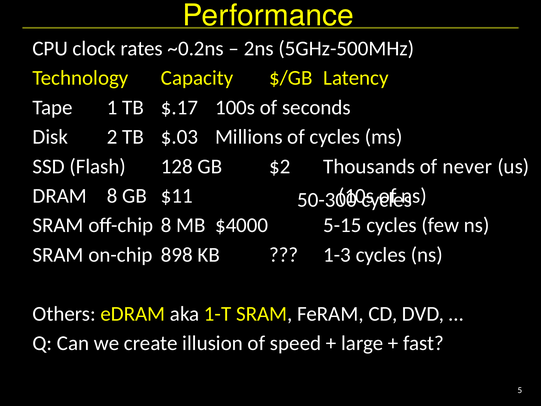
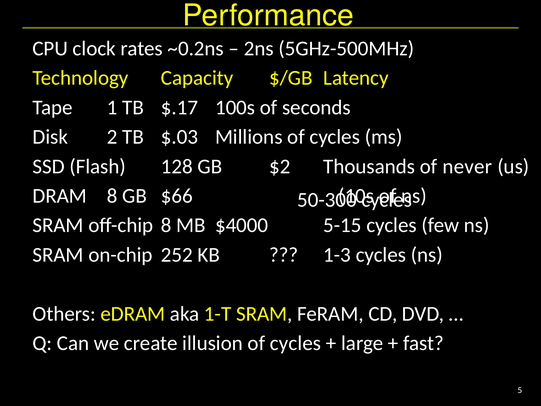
$11: $11 -> $66 (177, 196)
898: 898 -> 252 (177, 255)
illusion of speed: speed -> cycles (295, 343)
